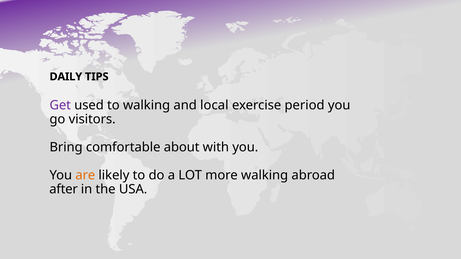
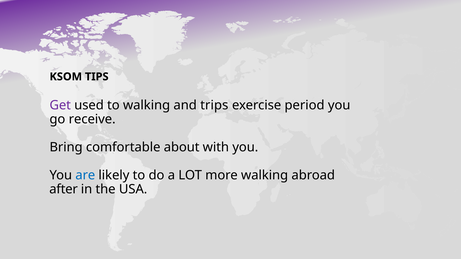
DAILY: DAILY -> KSOM (66, 77)
local: local -> trips (214, 106)
visitors: visitors -> receive (92, 120)
are colour: orange -> blue (85, 176)
